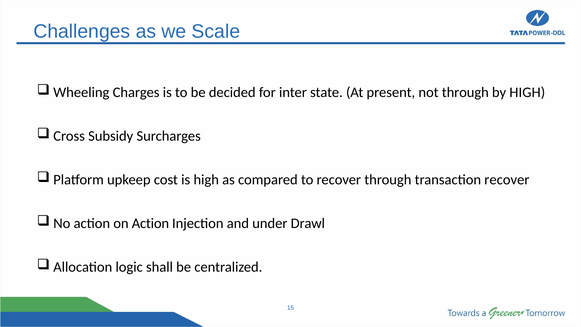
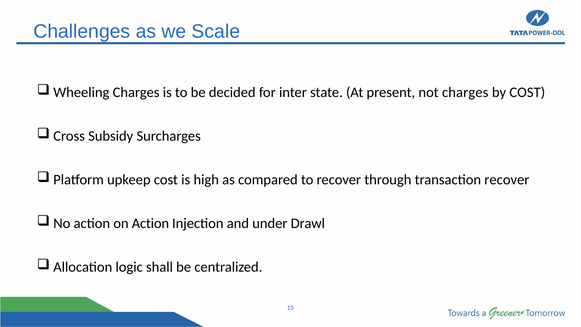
not through: through -> charges (465, 92)
by HIGH: HIGH -> COST (527, 92)
